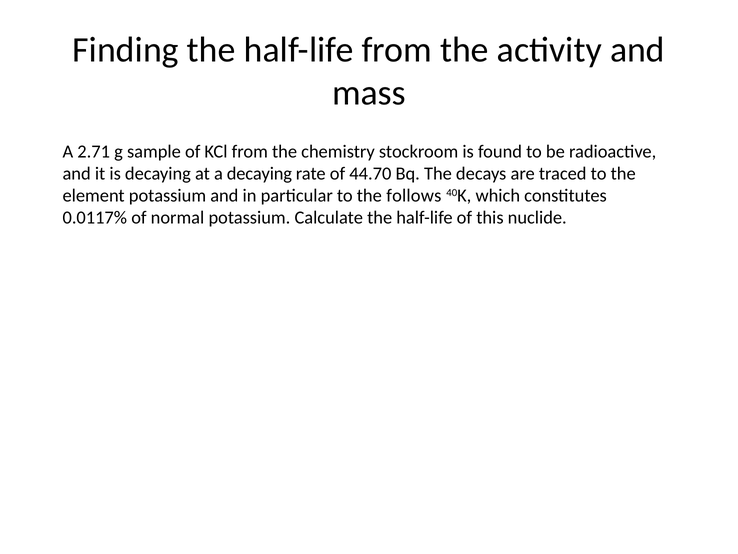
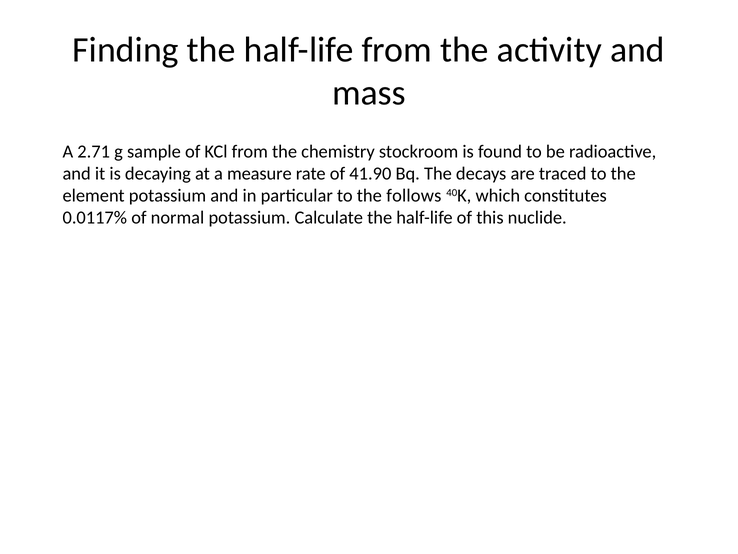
a decaying: decaying -> measure (259, 173)
44.70: 44.70 -> 41.90 (370, 173)
